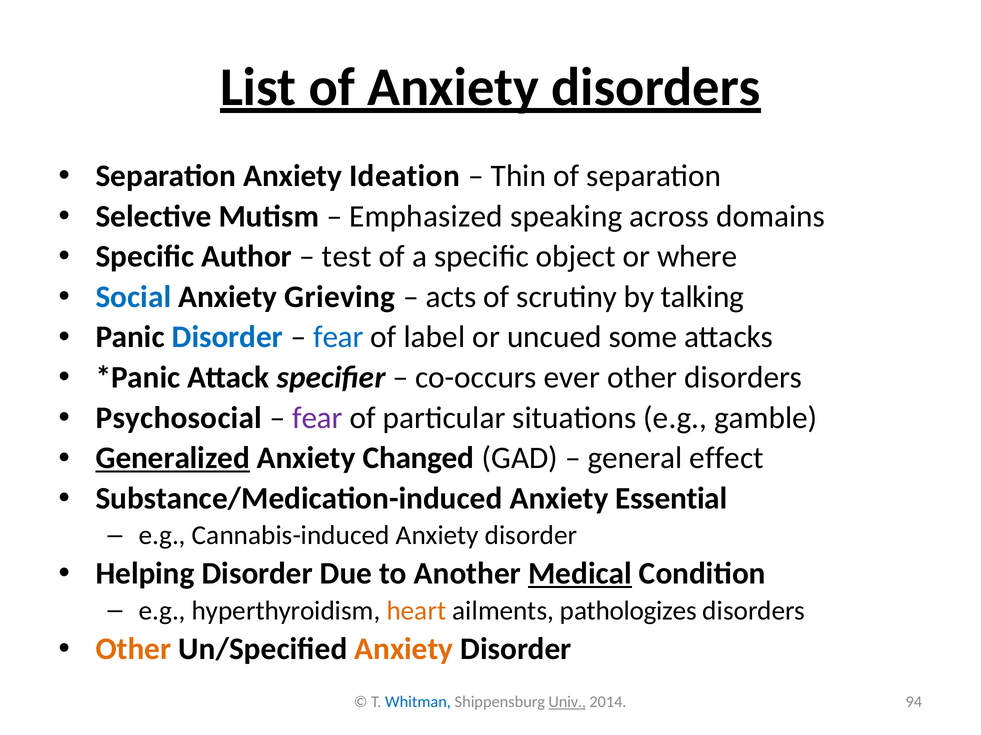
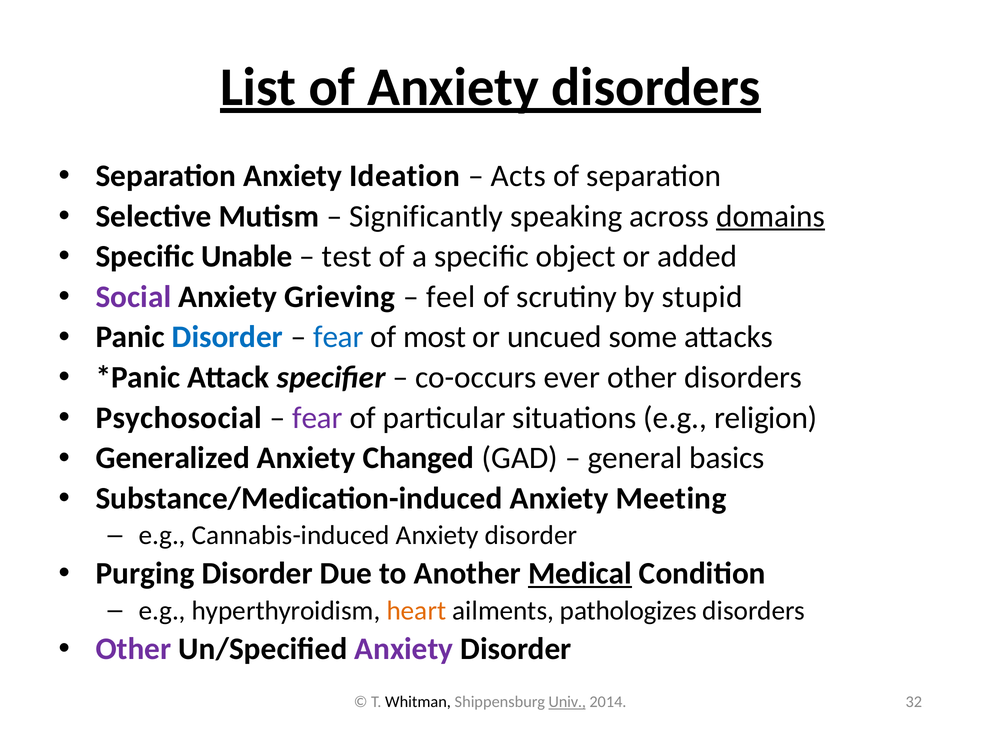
Thin: Thin -> Acts (518, 176)
Emphasized: Emphasized -> Significantly (426, 216)
domains underline: none -> present (771, 216)
Author: Author -> Unable (247, 257)
where: where -> added (697, 257)
Social colour: blue -> purple (133, 297)
acts: acts -> feel (451, 297)
talking: talking -> stupid (702, 297)
label: label -> most (435, 337)
gamble: gamble -> religion (766, 418)
Generalized underline: present -> none (173, 459)
effect: effect -> basics (727, 459)
Essential: Essential -> Meeting (671, 499)
Helping: Helping -> Purging (145, 574)
Other colour: orange -> purple (134, 649)
Anxiety colour: orange -> purple (404, 649)
Whitman colour: blue -> black (418, 702)
94: 94 -> 32 (914, 702)
